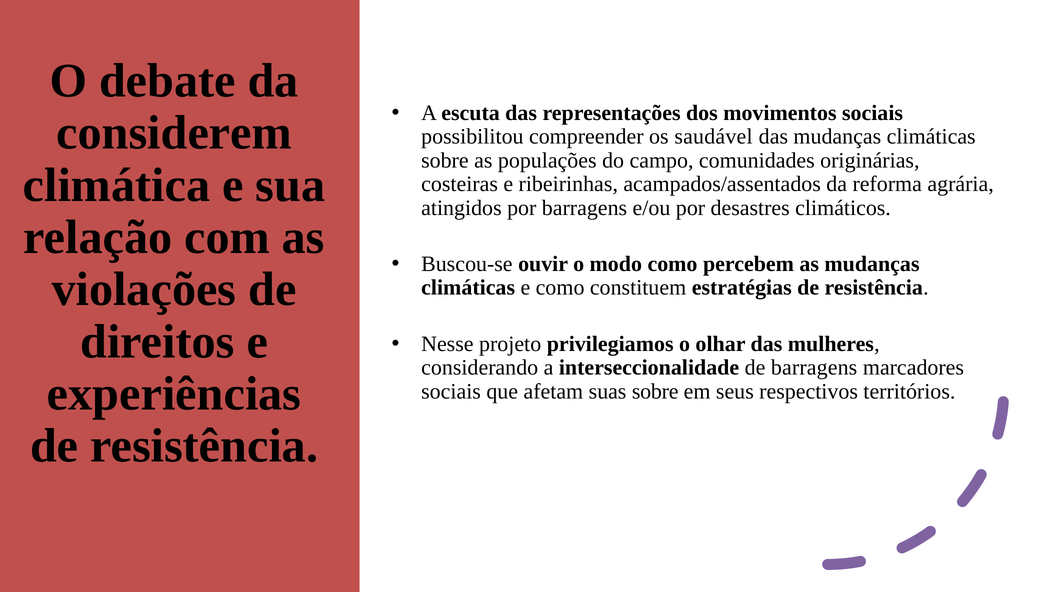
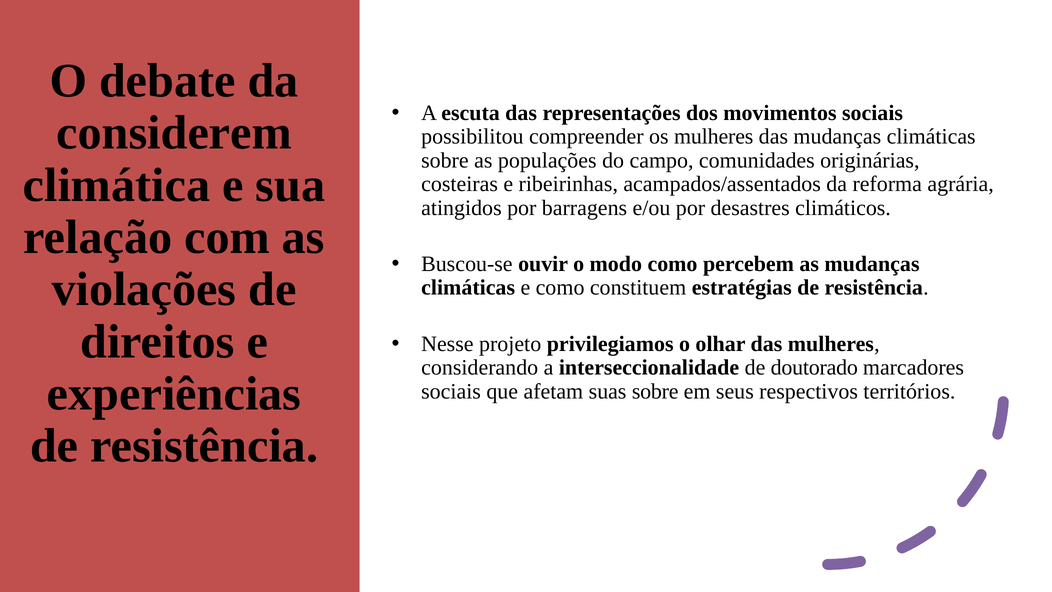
os saudável: saudável -> mulheres (714, 137)
de barragens: barragens -> doutorado (814, 367)
